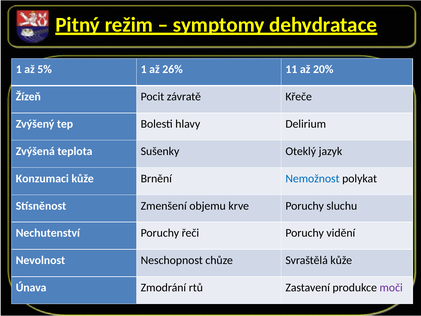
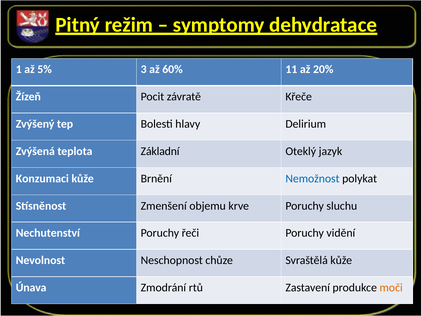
5% 1: 1 -> 3 (144, 69)
26%: 26% -> 60% (173, 69)
Sušenky: Sušenky -> Základní (160, 151)
moči colour: purple -> orange (391, 287)
